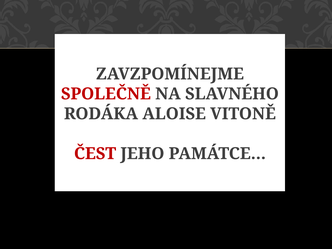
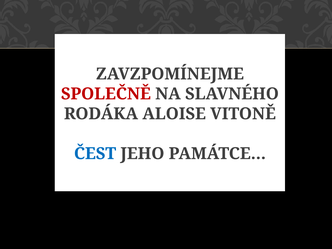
ČEST colour: red -> blue (95, 154)
